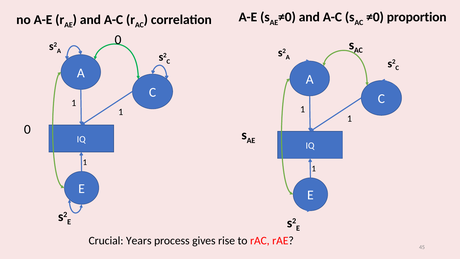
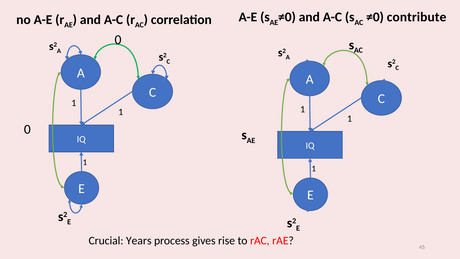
proportion: proportion -> contribute (417, 17)
